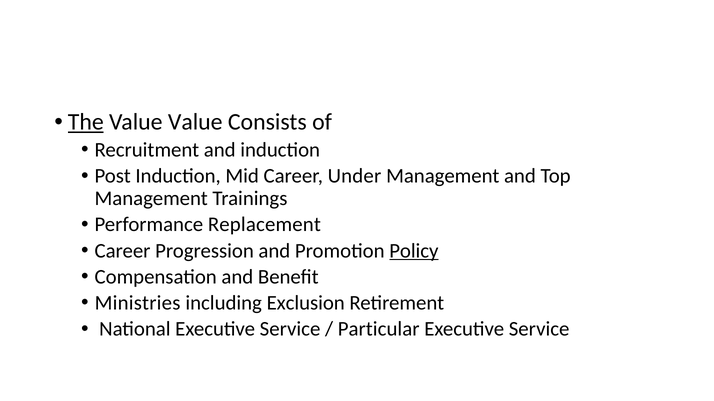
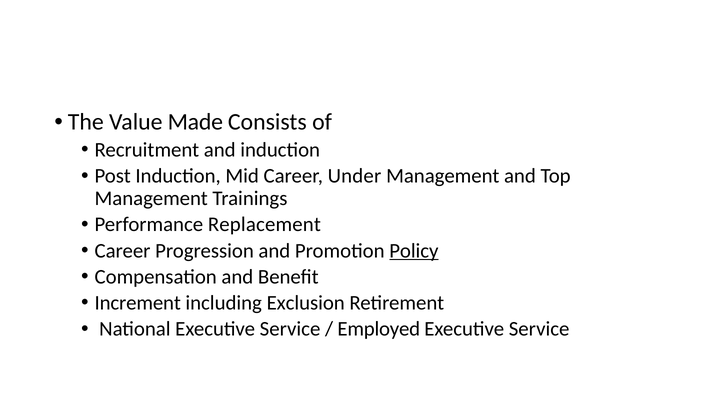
The underline: present -> none (86, 122)
Value Value: Value -> Made (195, 122)
Ministries: Ministries -> Increment (138, 303)
Particular: Particular -> Employed (379, 330)
